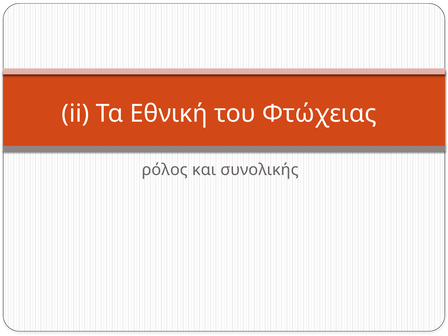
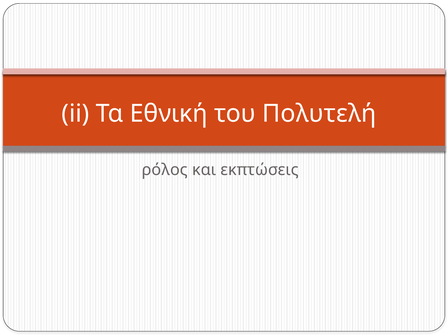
Φτώχειας: Φτώχειας -> Πολυτελή (319, 114)
συνολικής: συνολικής -> εκπτώσεις (260, 170)
